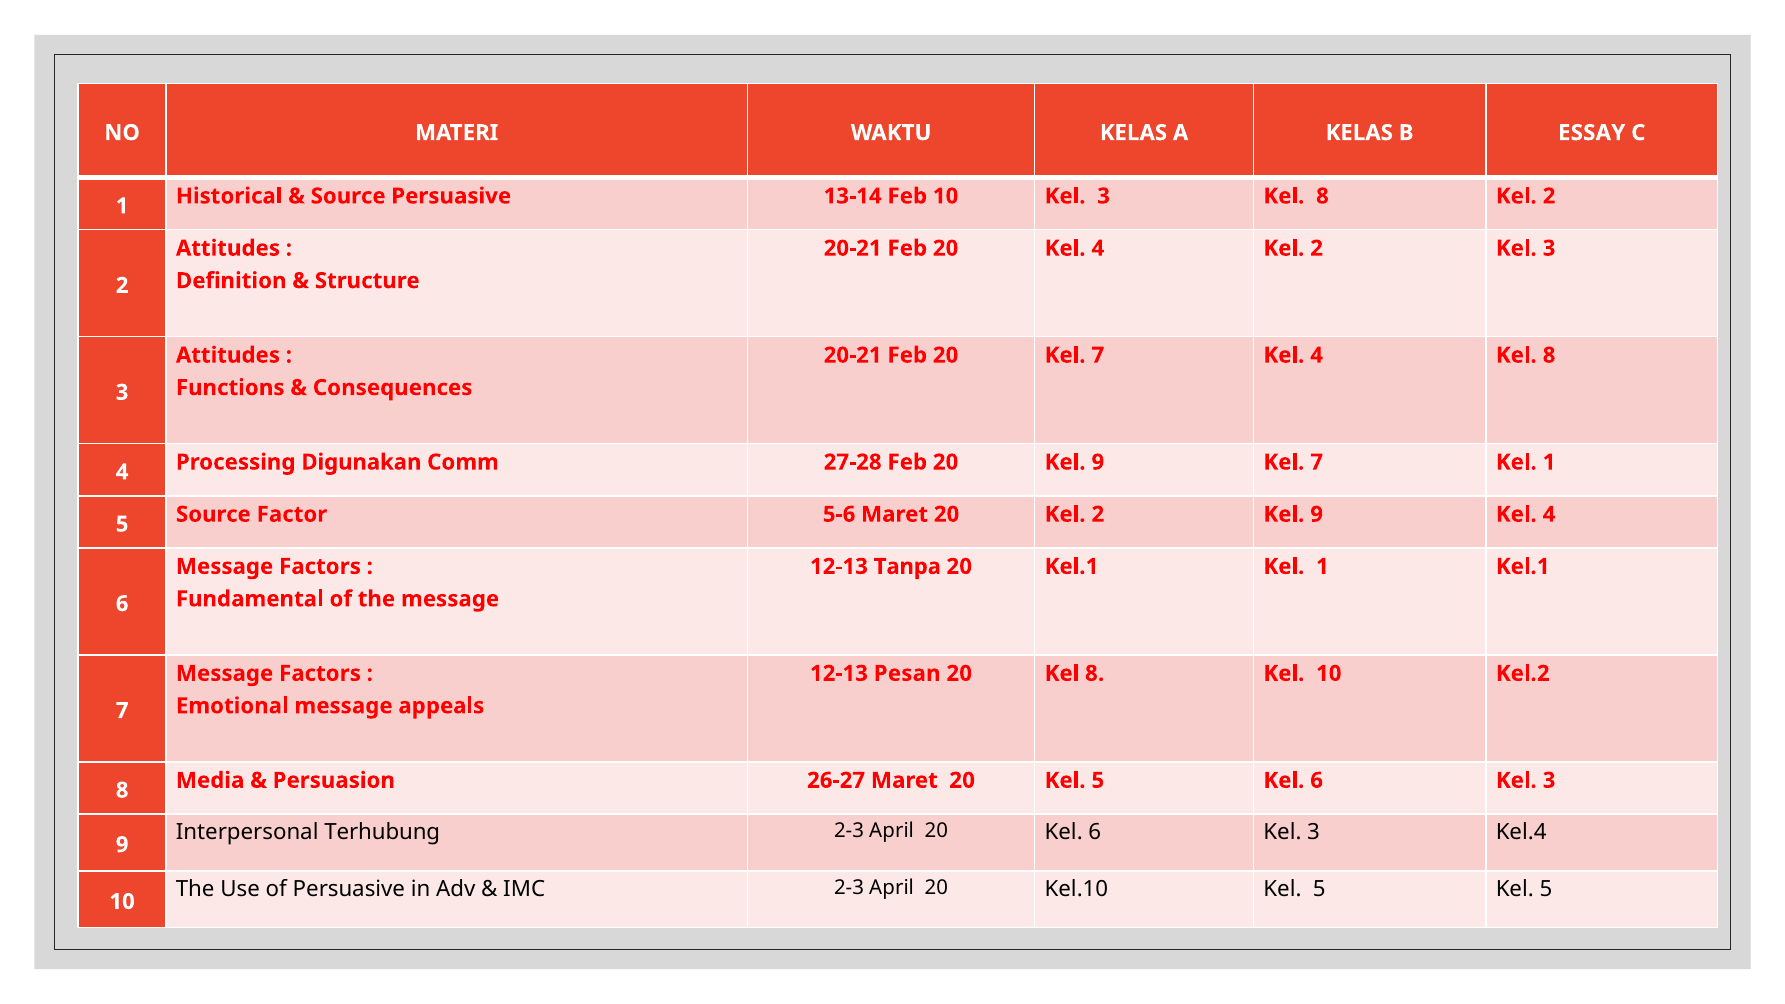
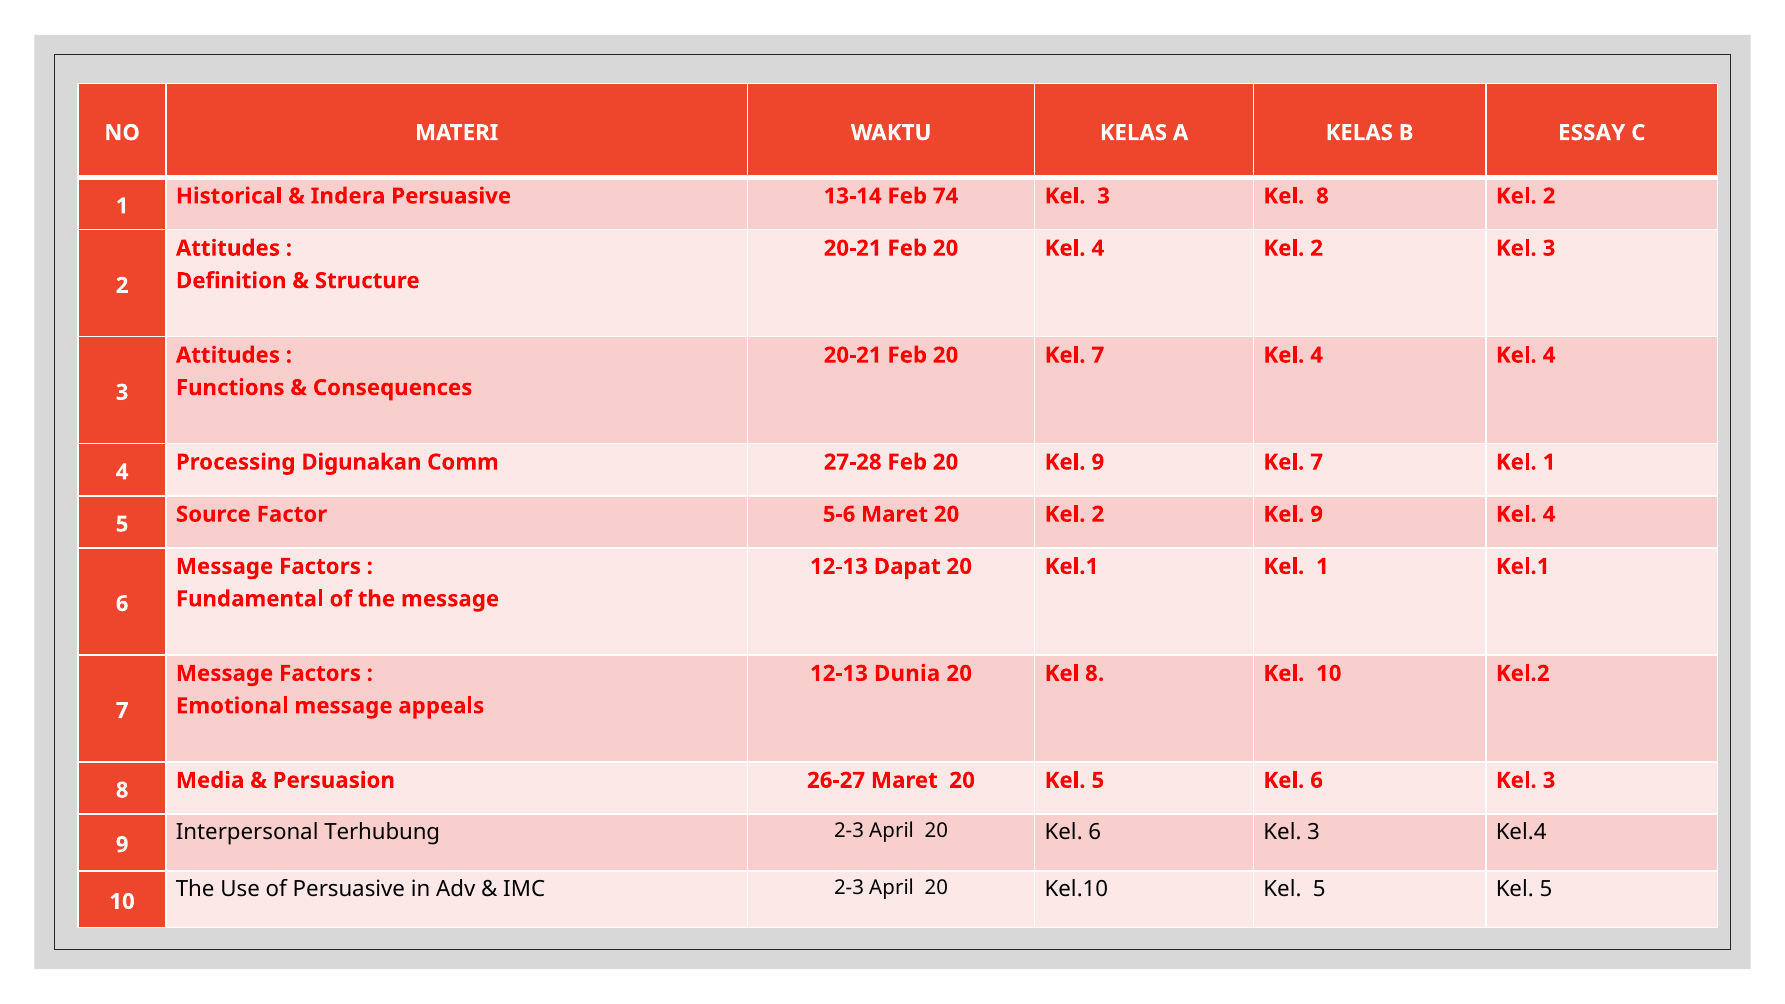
Source: Source -> Indera (348, 196)
Feb 10: 10 -> 74 (946, 196)
4 Kel 8: 8 -> 4 (1549, 355)
Tanpa: Tanpa -> Dapat (907, 567)
Pesan: Pesan -> Dunia (907, 674)
